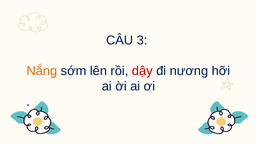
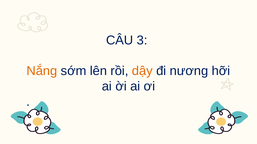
dậy colour: red -> orange (142, 71)
